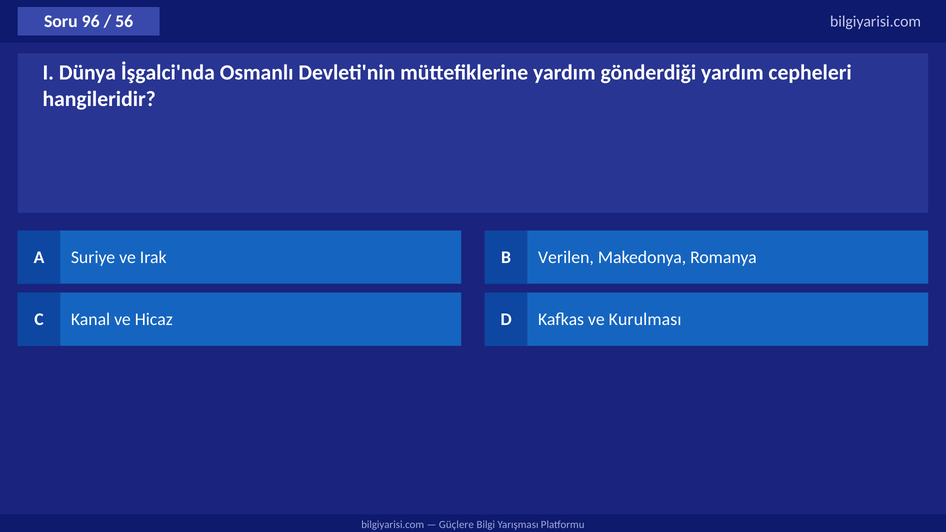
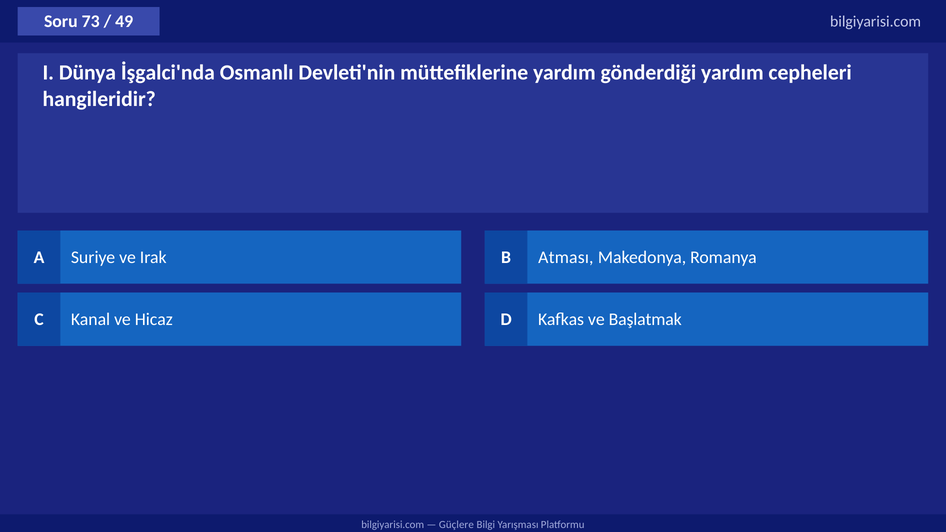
96: 96 -> 73 (91, 22)
56: 56 -> 49 (124, 22)
Verilen: Verilen -> Atması (566, 257)
Kurulması: Kurulması -> Başlatmak (645, 319)
